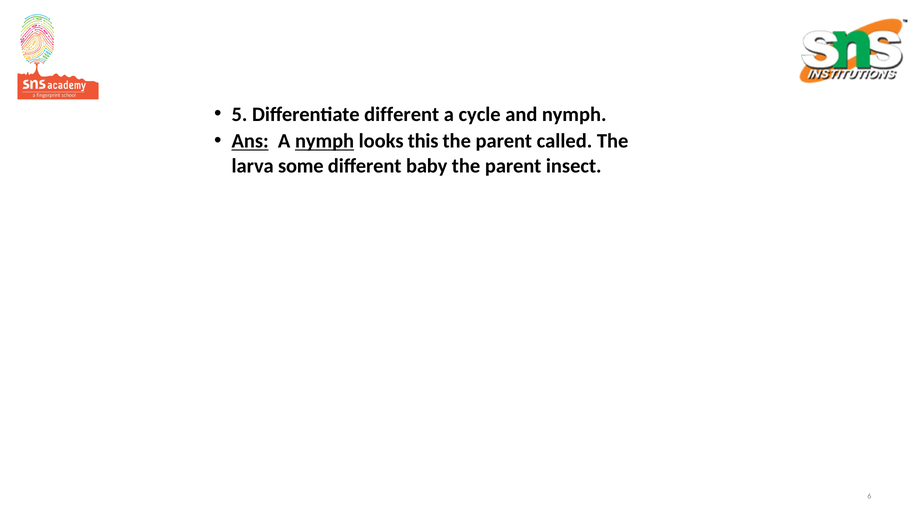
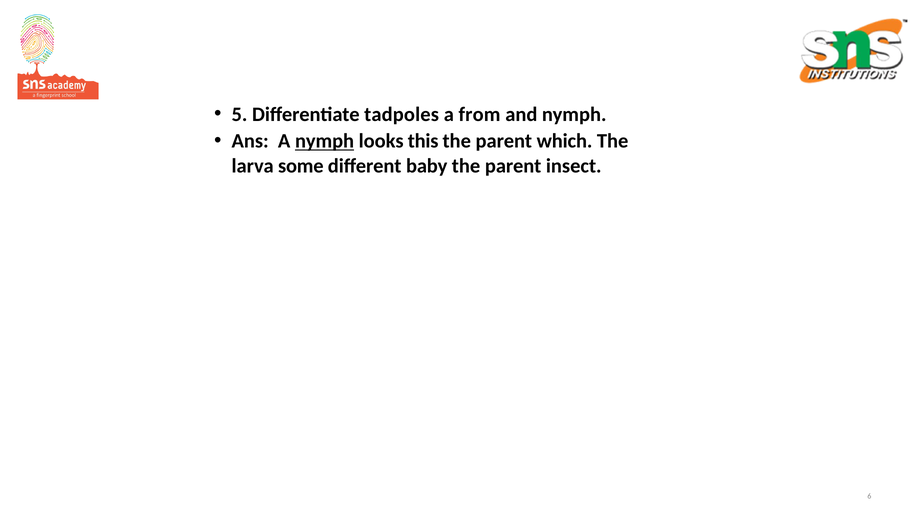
Differentiate different: different -> tadpoles (402, 114)
cycle: cycle -> from (480, 114)
Ans underline: present -> none (250, 141)
called: called -> which (565, 141)
